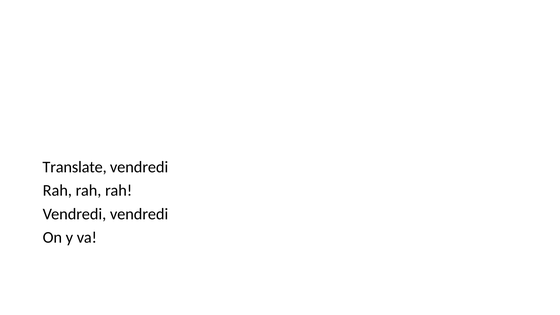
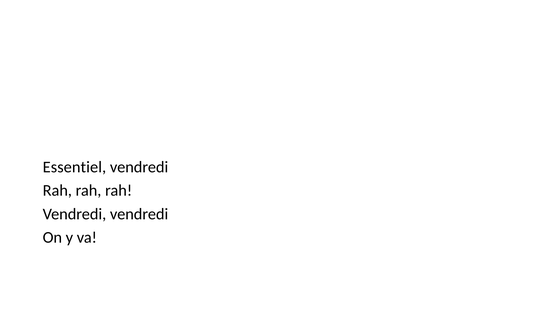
Translate: Translate -> Essentiel (74, 167)
